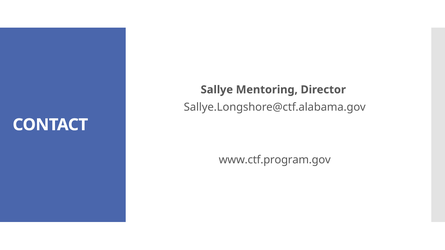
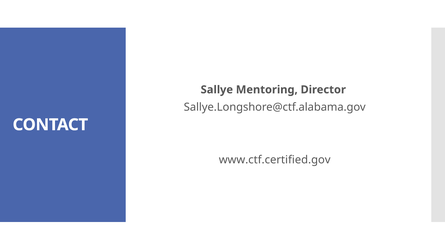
www.ctf.program.gov: www.ctf.program.gov -> www.ctf.certified.gov (275, 160)
